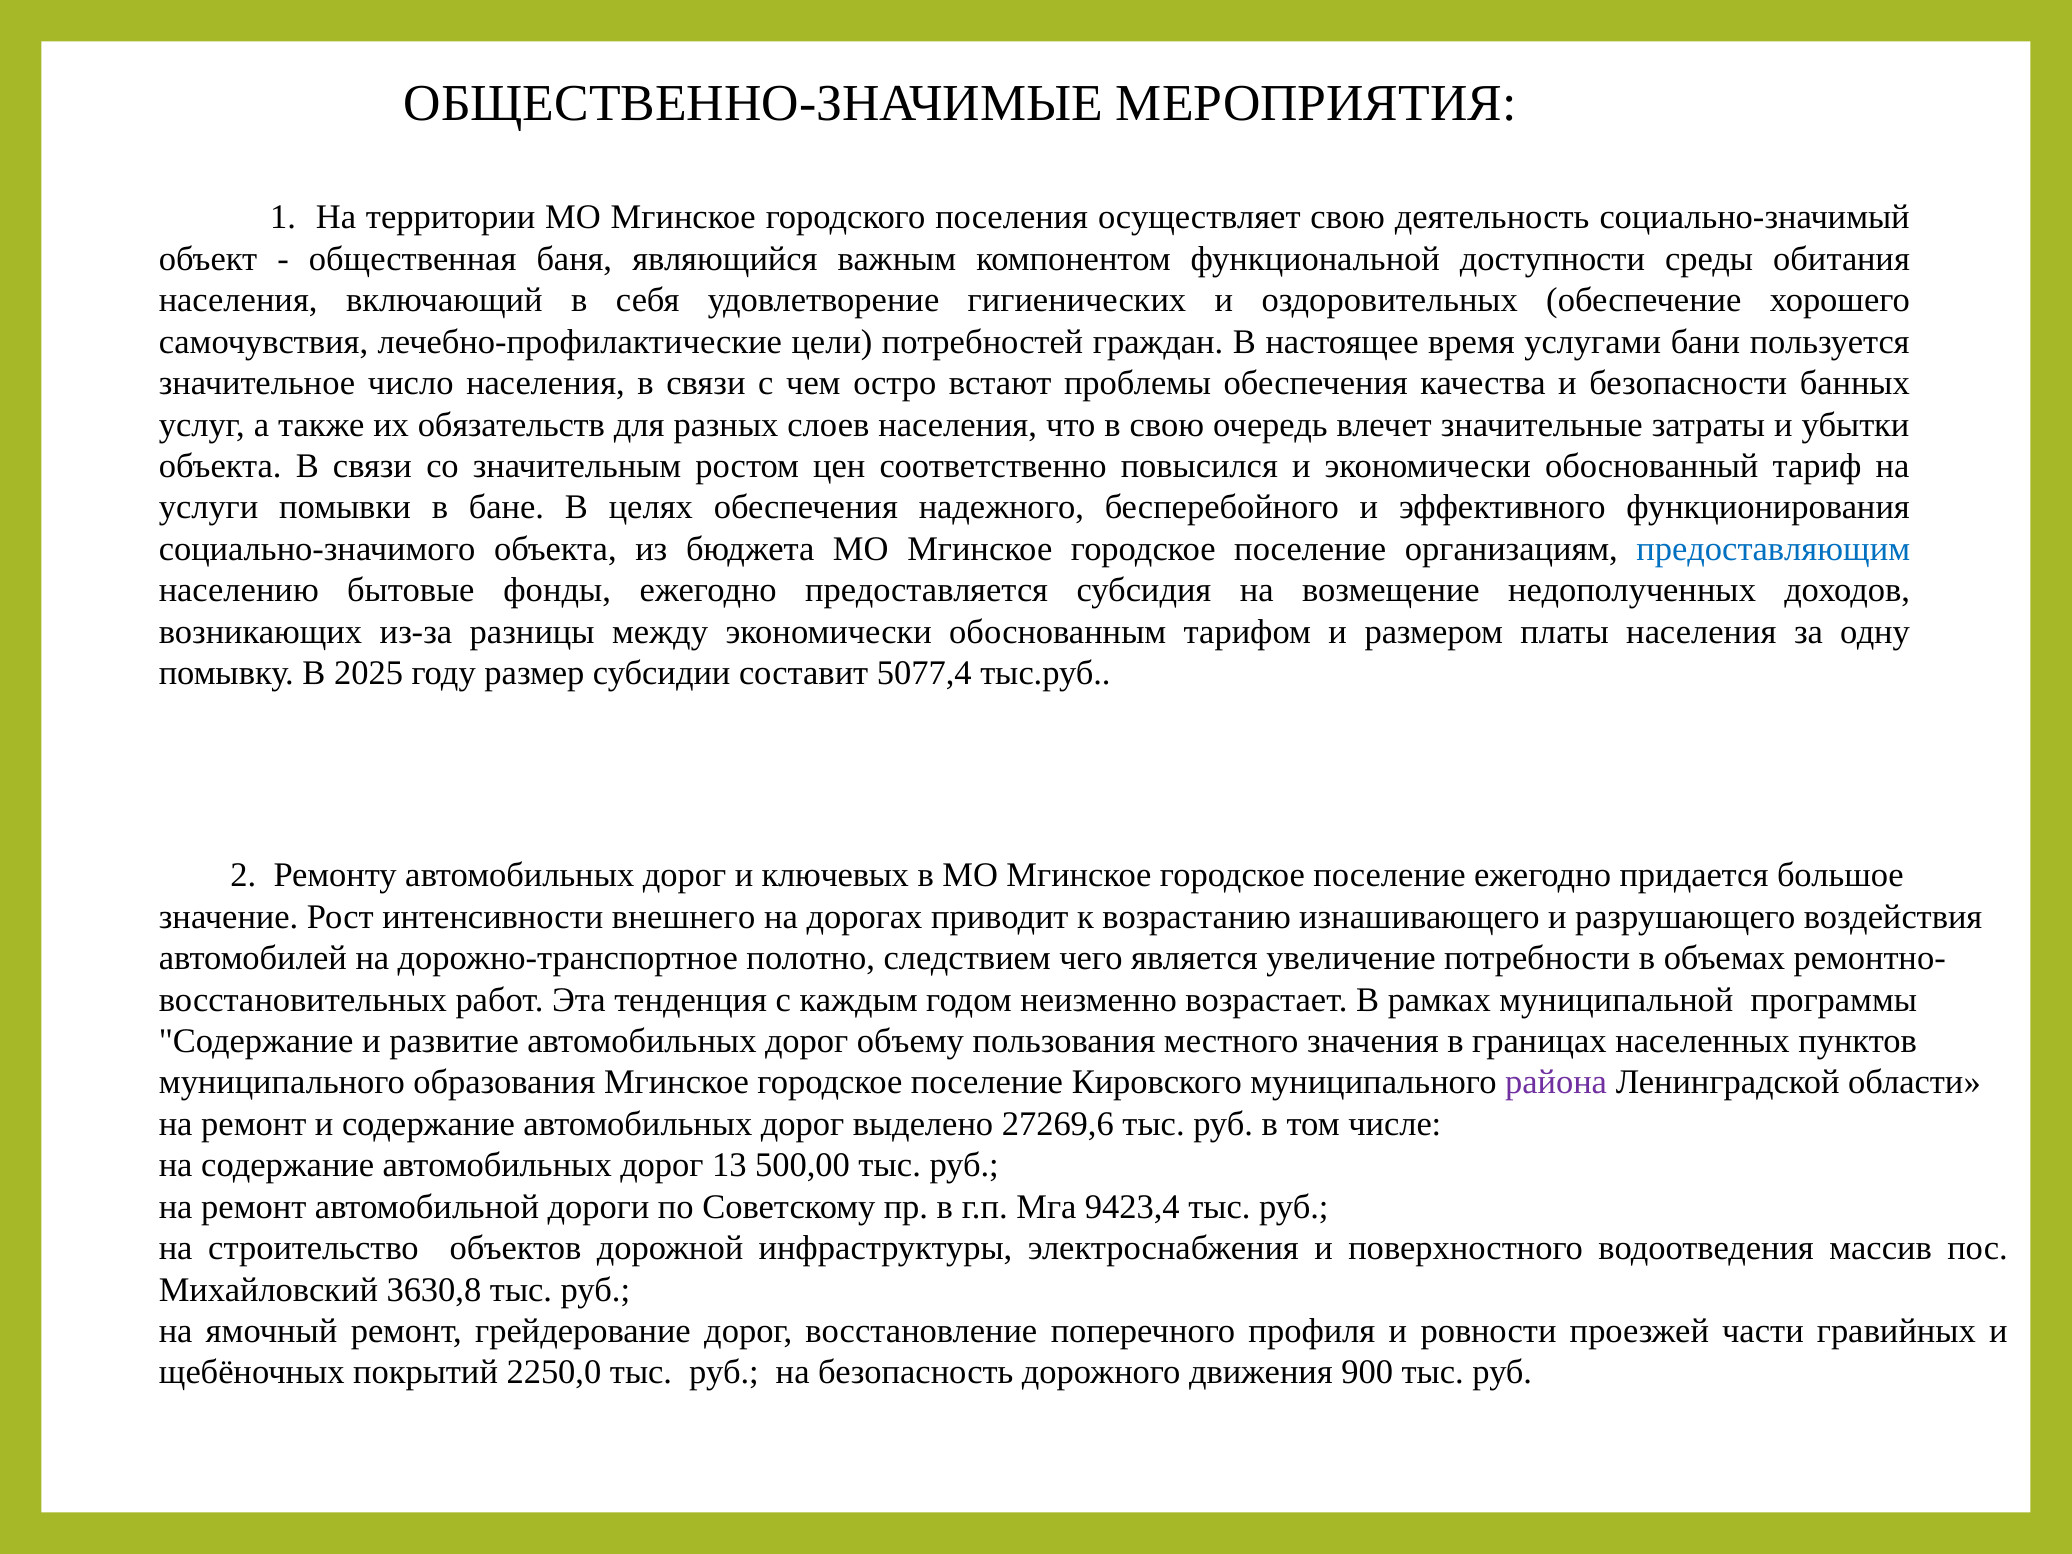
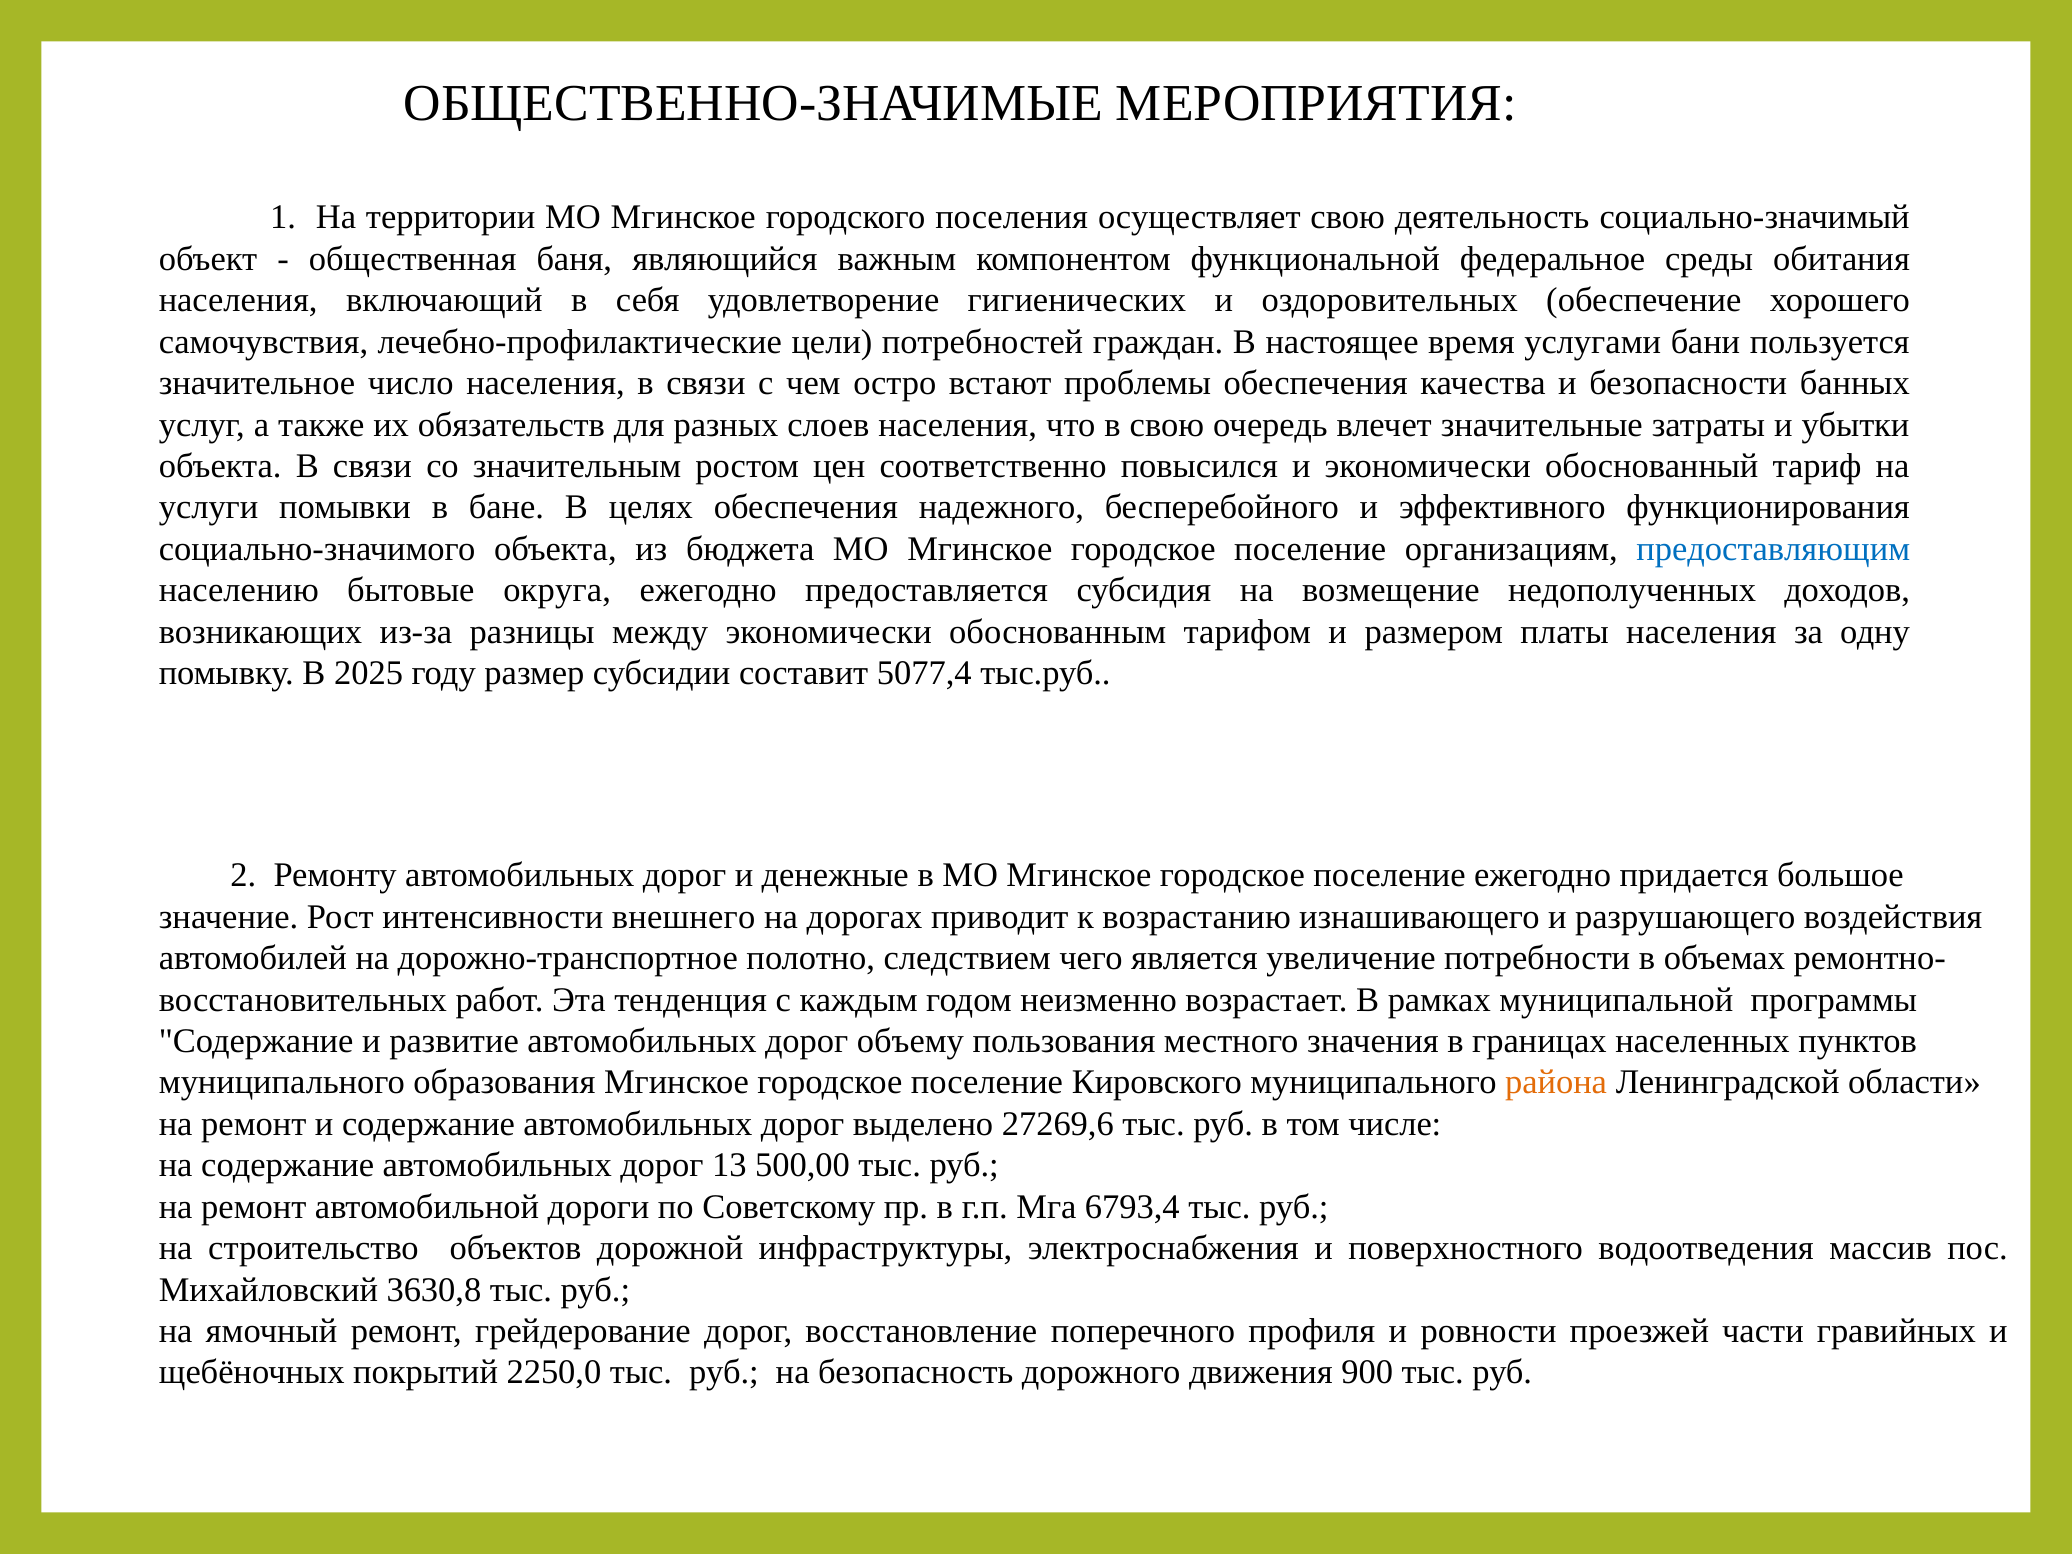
доступности: доступности -> федеральное (1553, 259)
фонды: фонды -> округа (557, 590)
ключевых: ключевых -> денежные (835, 875)
района colour: purple -> orange (1556, 1083)
9423,4: 9423,4 -> 6793,4 (1132, 1207)
